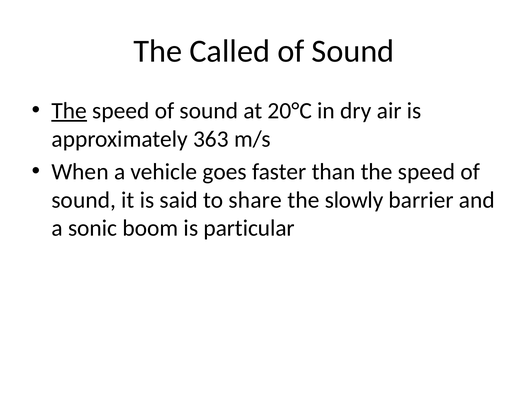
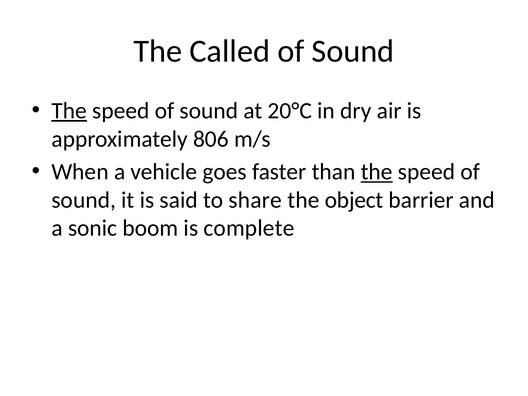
363: 363 -> 806 (211, 139)
the underline: none -> present (377, 172)
slowly: slowly -> object (354, 200)
particular: particular -> complete (249, 228)
